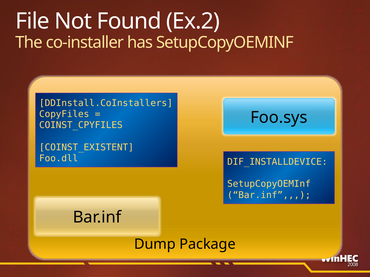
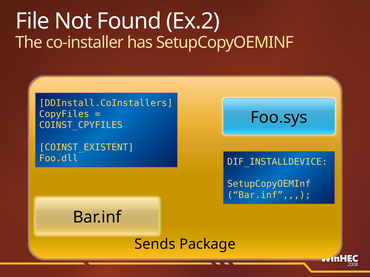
Dump: Dump -> Sends (155, 245)
